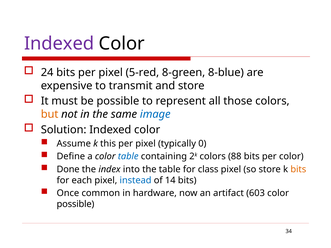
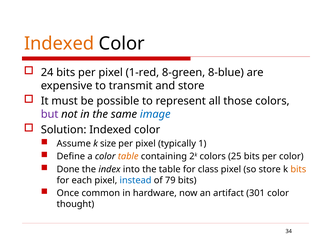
Indexed colour: purple -> orange (59, 44)
5-red: 5-red -> 1-red (142, 72)
but colour: orange -> purple (50, 114)
this: this -> size (108, 144)
0: 0 -> 1 (202, 144)
table colour: blue -> orange (128, 157)
88: 88 -> 25 (235, 157)
14: 14 -> 79 (170, 180)
603: 603 -> 301 (256, 193)
possible: possible -> thought (75, 204)
